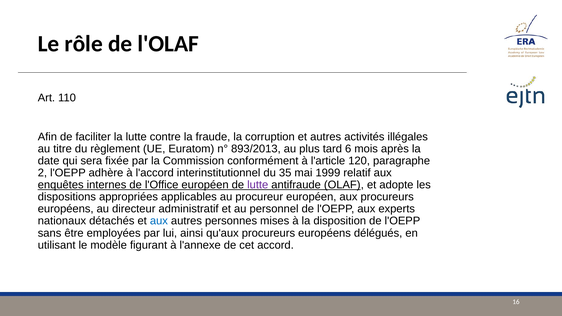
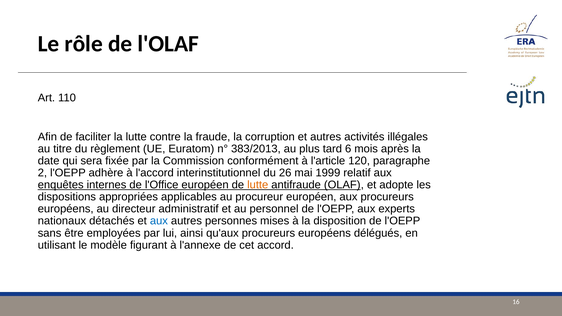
893/2013: 893/2013 -> 383/2013 (256, 149)
35: 35 -> 26 (285, 173)
lutte colour: purple -> orange (258, 185)
